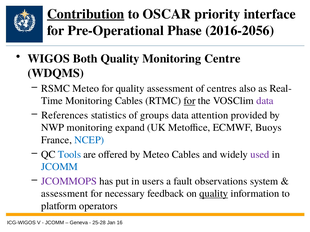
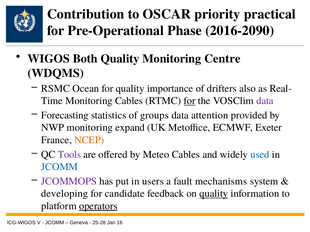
Contribution underline: present -> none (86, 14)
interface: interface -> practical (270, 14)
2016-2056: 2016-2056 -> 2016-2090 (240, 31)
RSMC Meteo: Meteo -> Ocean (86, 89)
quality assessment: assessment -> importance (170, 89)
centres: centres -> drifters (222, 89)
References: References -> Forecasting (65, 115)
Buoys: Buoys -> Exeter (269, 128)
NCEP colour: blue -> orange (89, 140)
Tools colour: blue -> purple (69, 155)
used colour: purple -> blue (260, 155)
observations: observations -> mechanisms (221, 182)
assessment: assessment -> developing (65, 194)
necessary: necessary -> candidate (125, 194)
operators underline: none -> present (98, 206)
